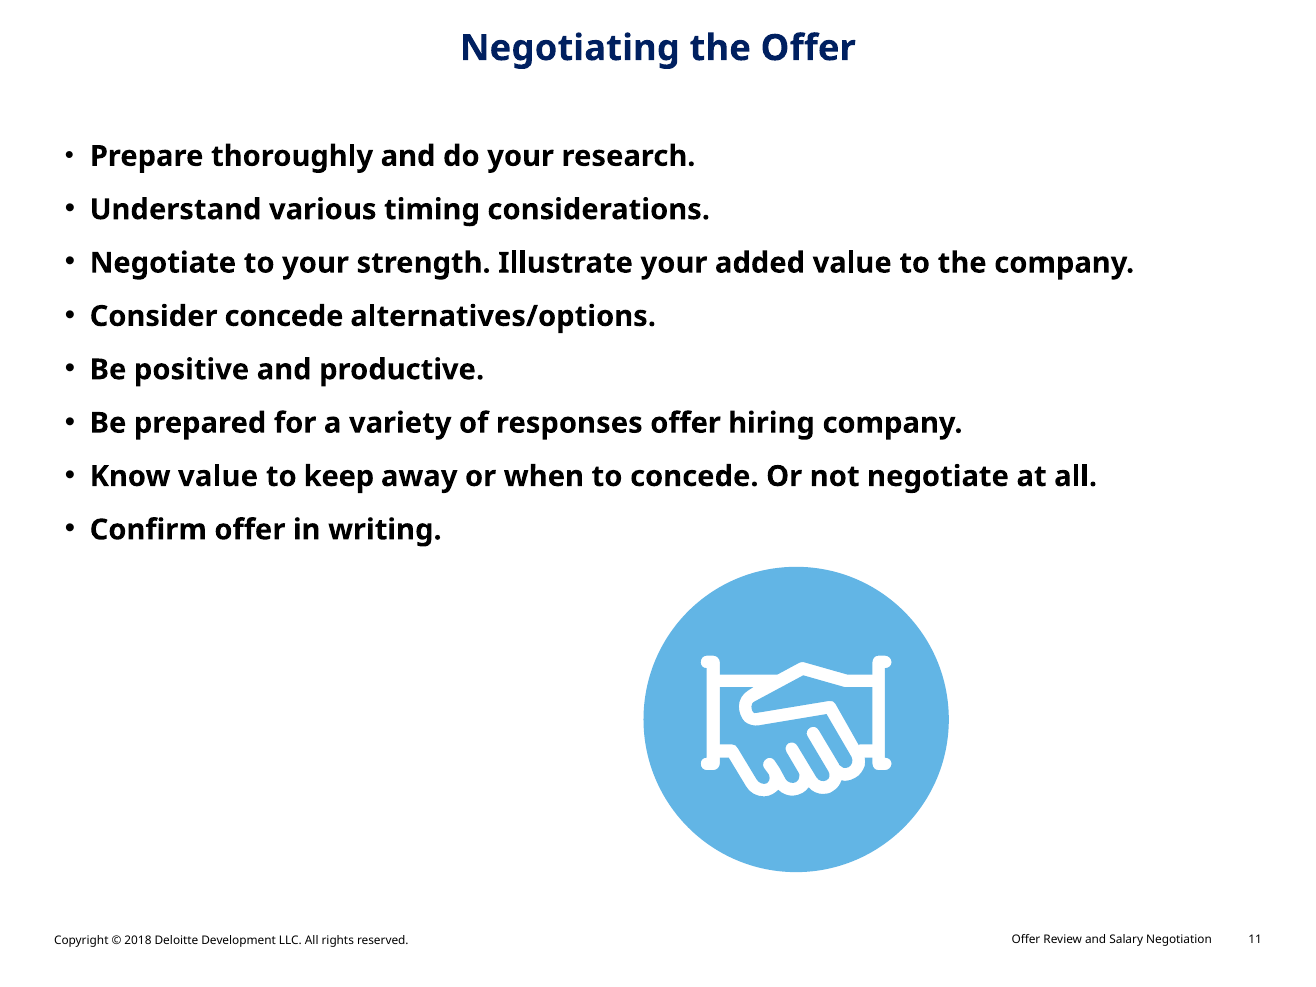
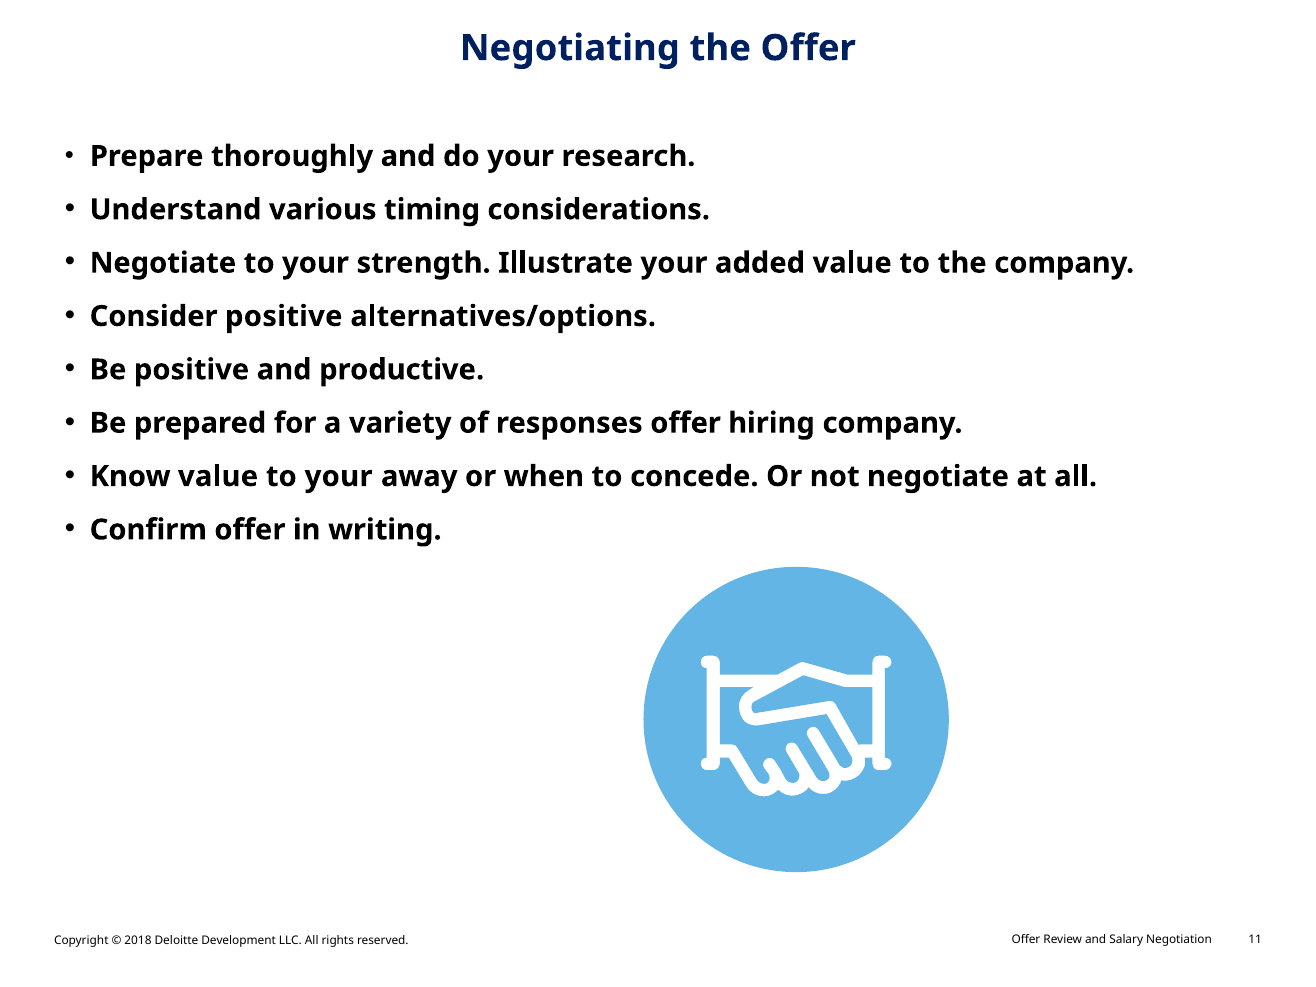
Consider concede: concede -> positive (284, 316)
keep: keep -> your (339, 476)
